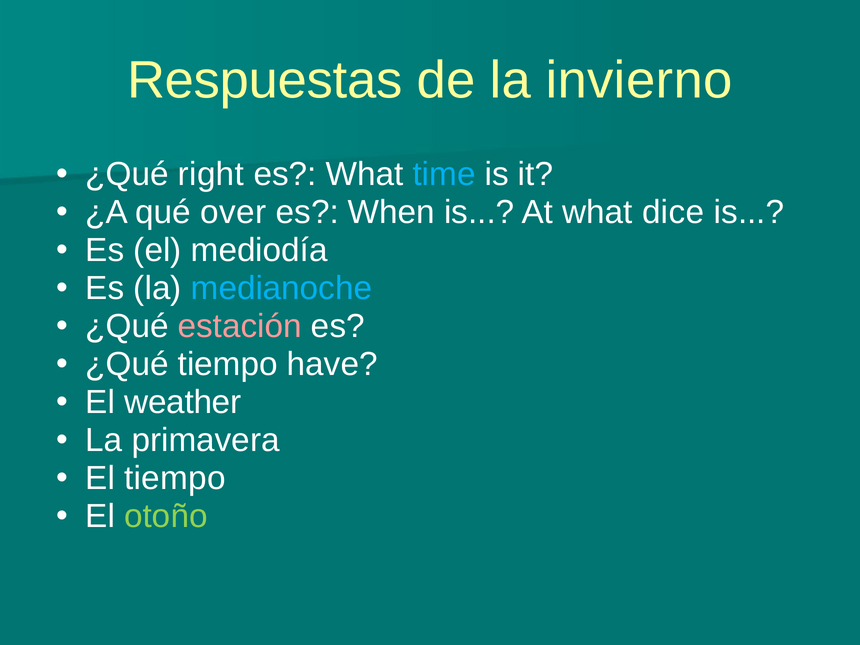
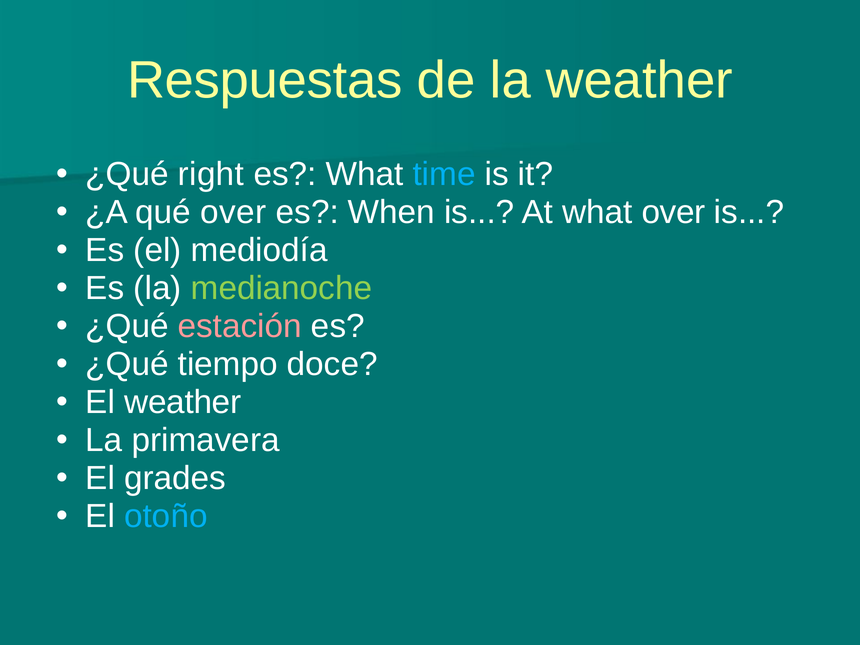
la invierno: invierno -> weather (639, 80)
what dice: dice -> over (673, 212)
medianoche colour: light blue -> light green (281, 288)
have: have -> doce (332, 364)
El tiempo: tiempo -> grades (175, 478)
otoño colour: light green -> light blue (166, 516)
